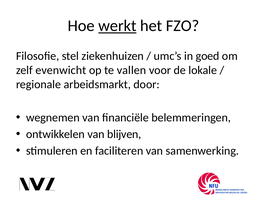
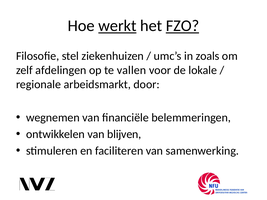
FZO underline: none -> present (183, 26)
goed: goed -> zoals (208, 56)
evenwicht: evenwicht -> afdelingen (61, 70)
